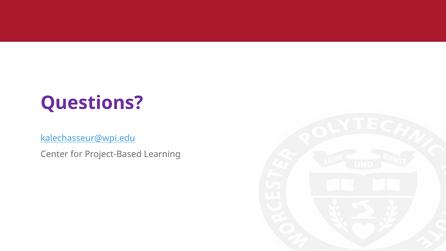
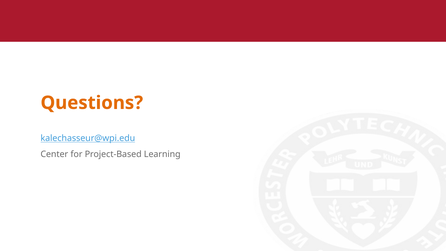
Questions colour: purple -> orange (92, 103)
